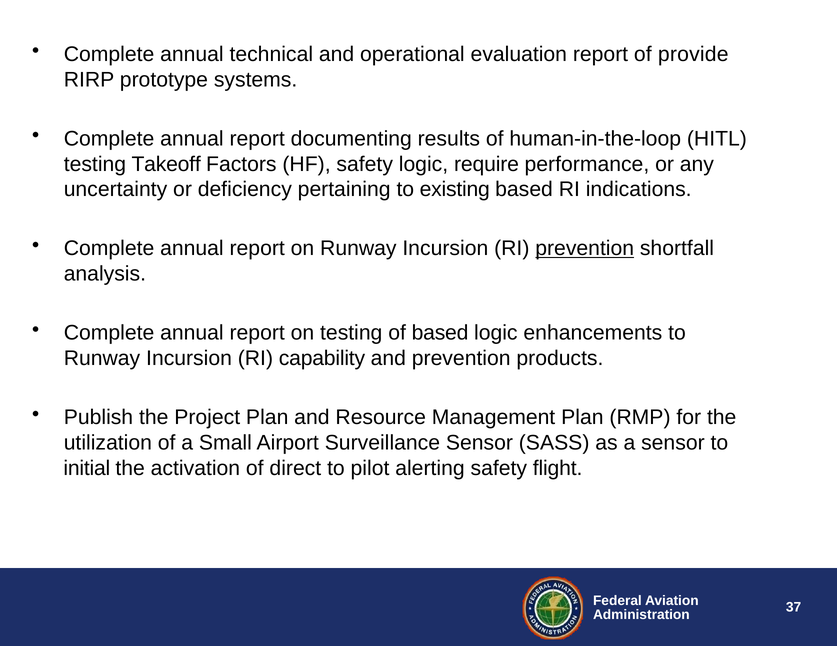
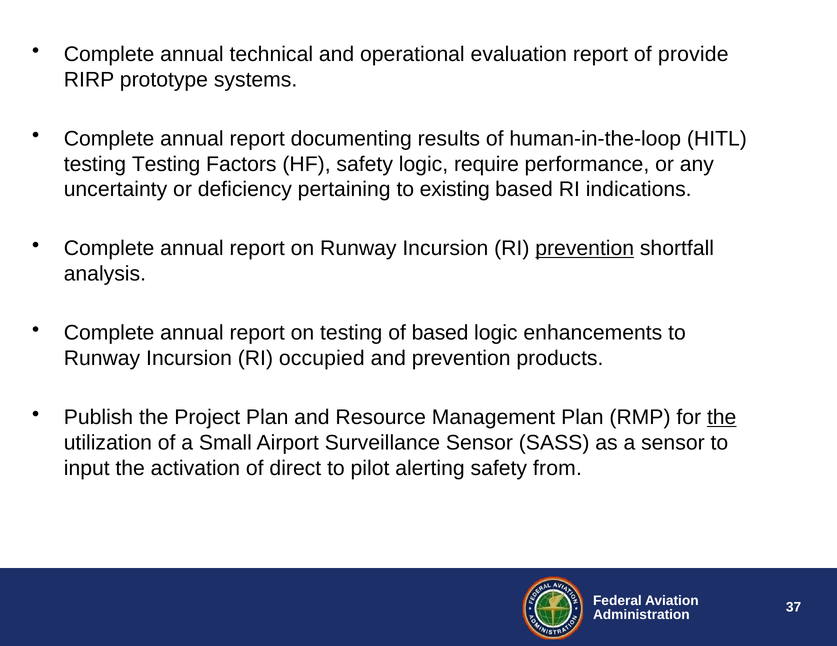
testing Takeoff: Takeoff -> Testing (166, 164)
capability: capability -> occupied (322, 359)
the underline: none -> present (722, 418)
initial: initial -> input (87, 469)
flight: flight -> from (557, 469)
